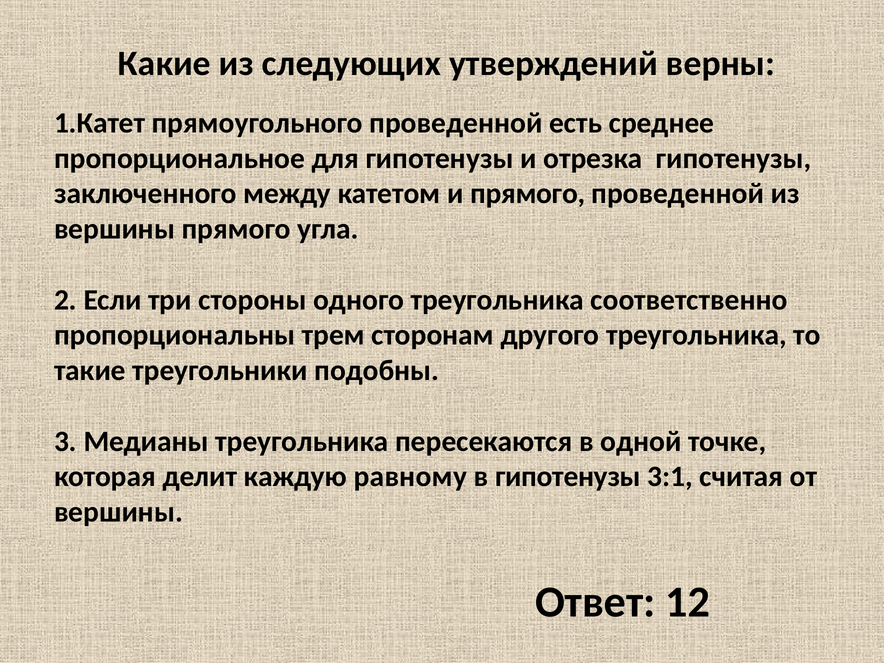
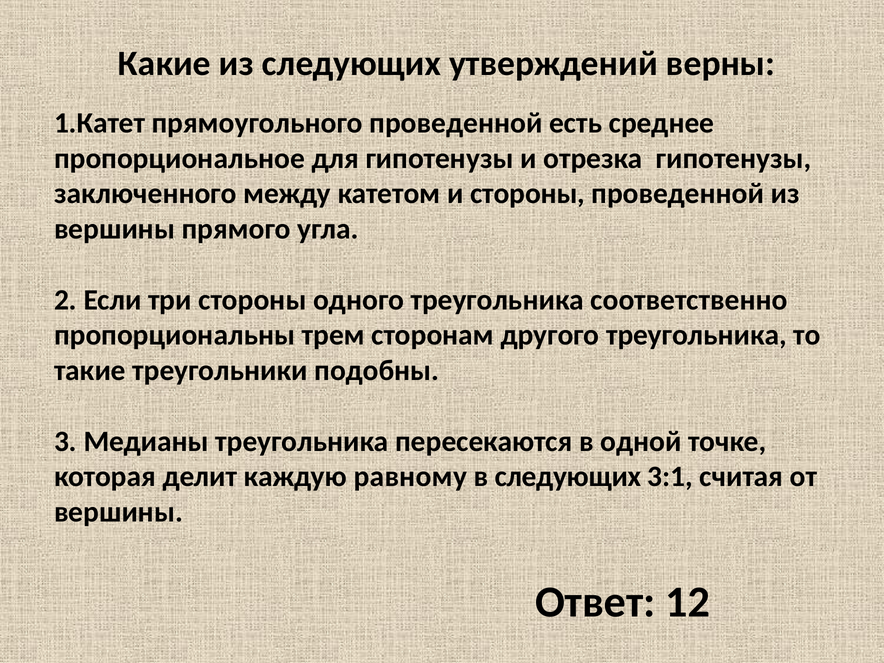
и прямого: прямого -> стороны (528, 194)
в гипотенузы: гипотенузы -> следующих (568, 477)
